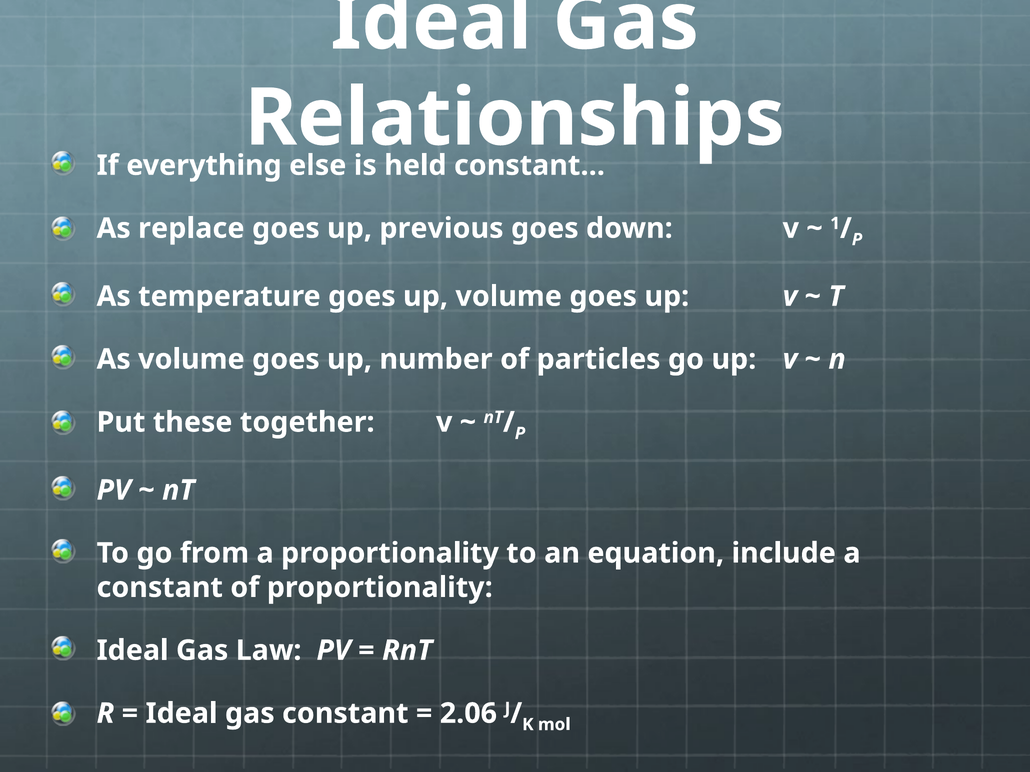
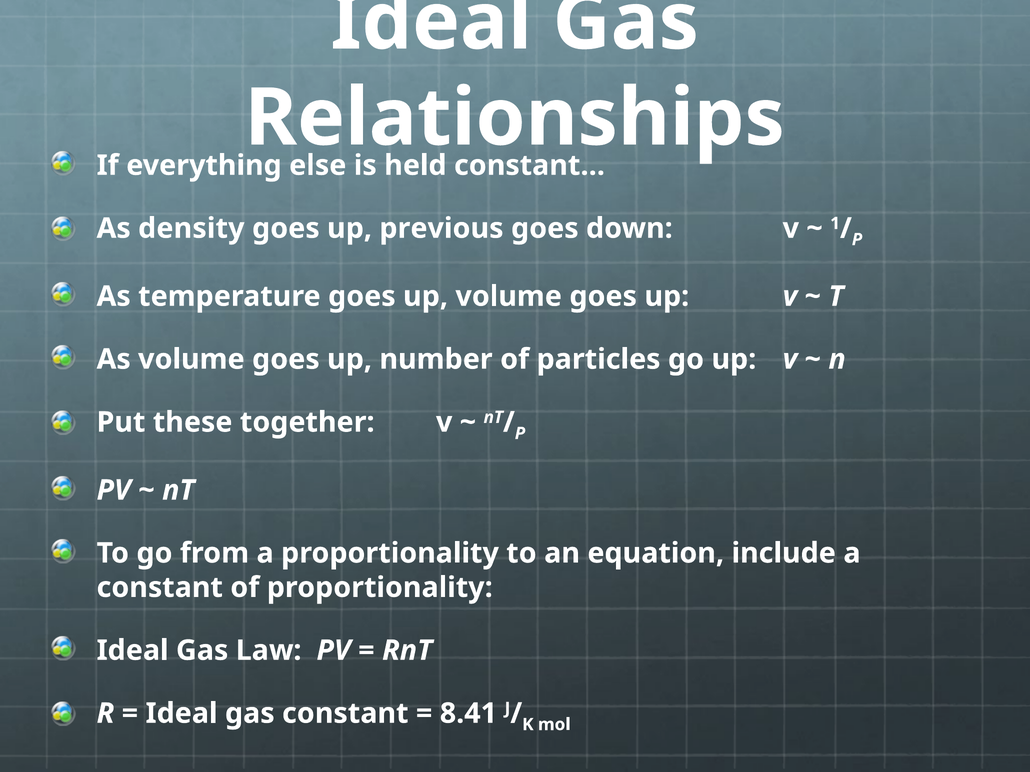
replace: replace -> density (191, 229)
2.06: 2.06 -> 8.41 (468, 714)
